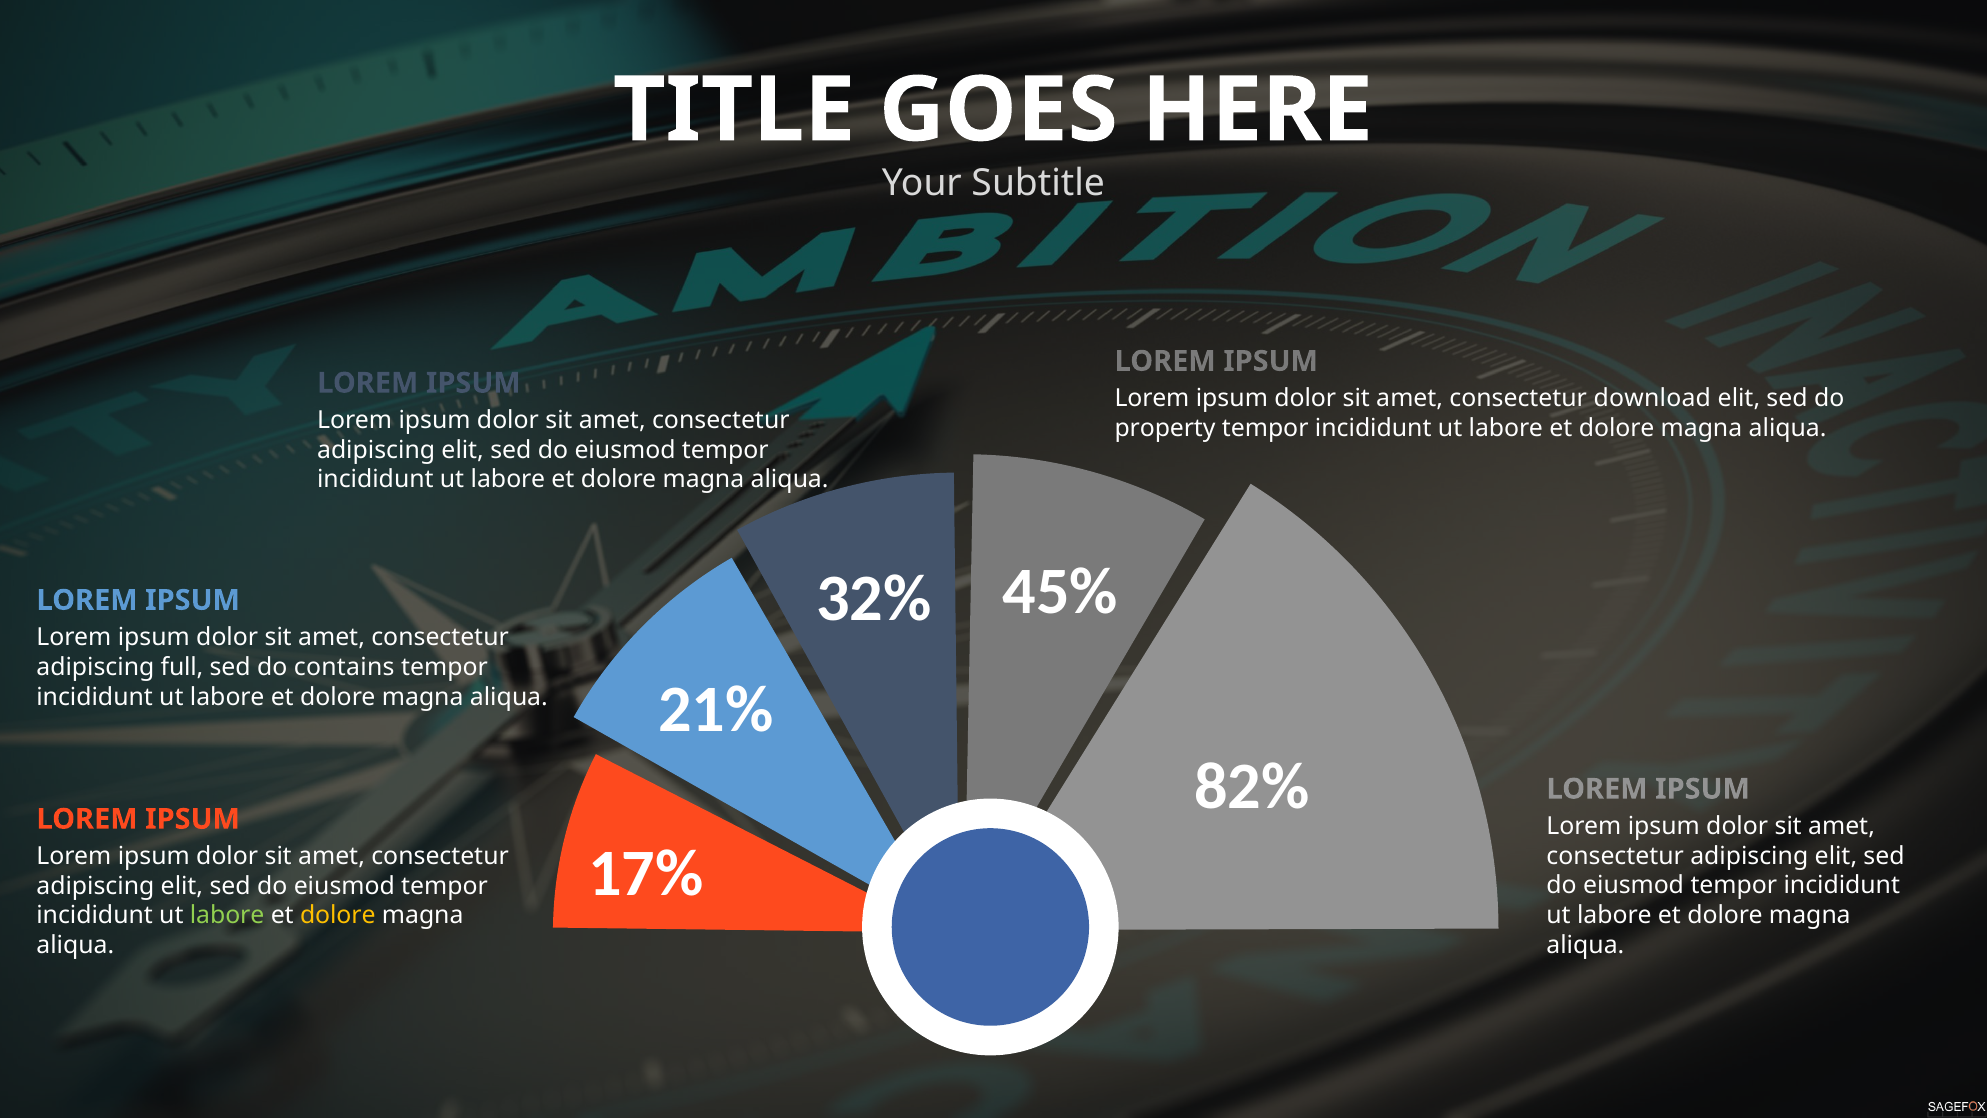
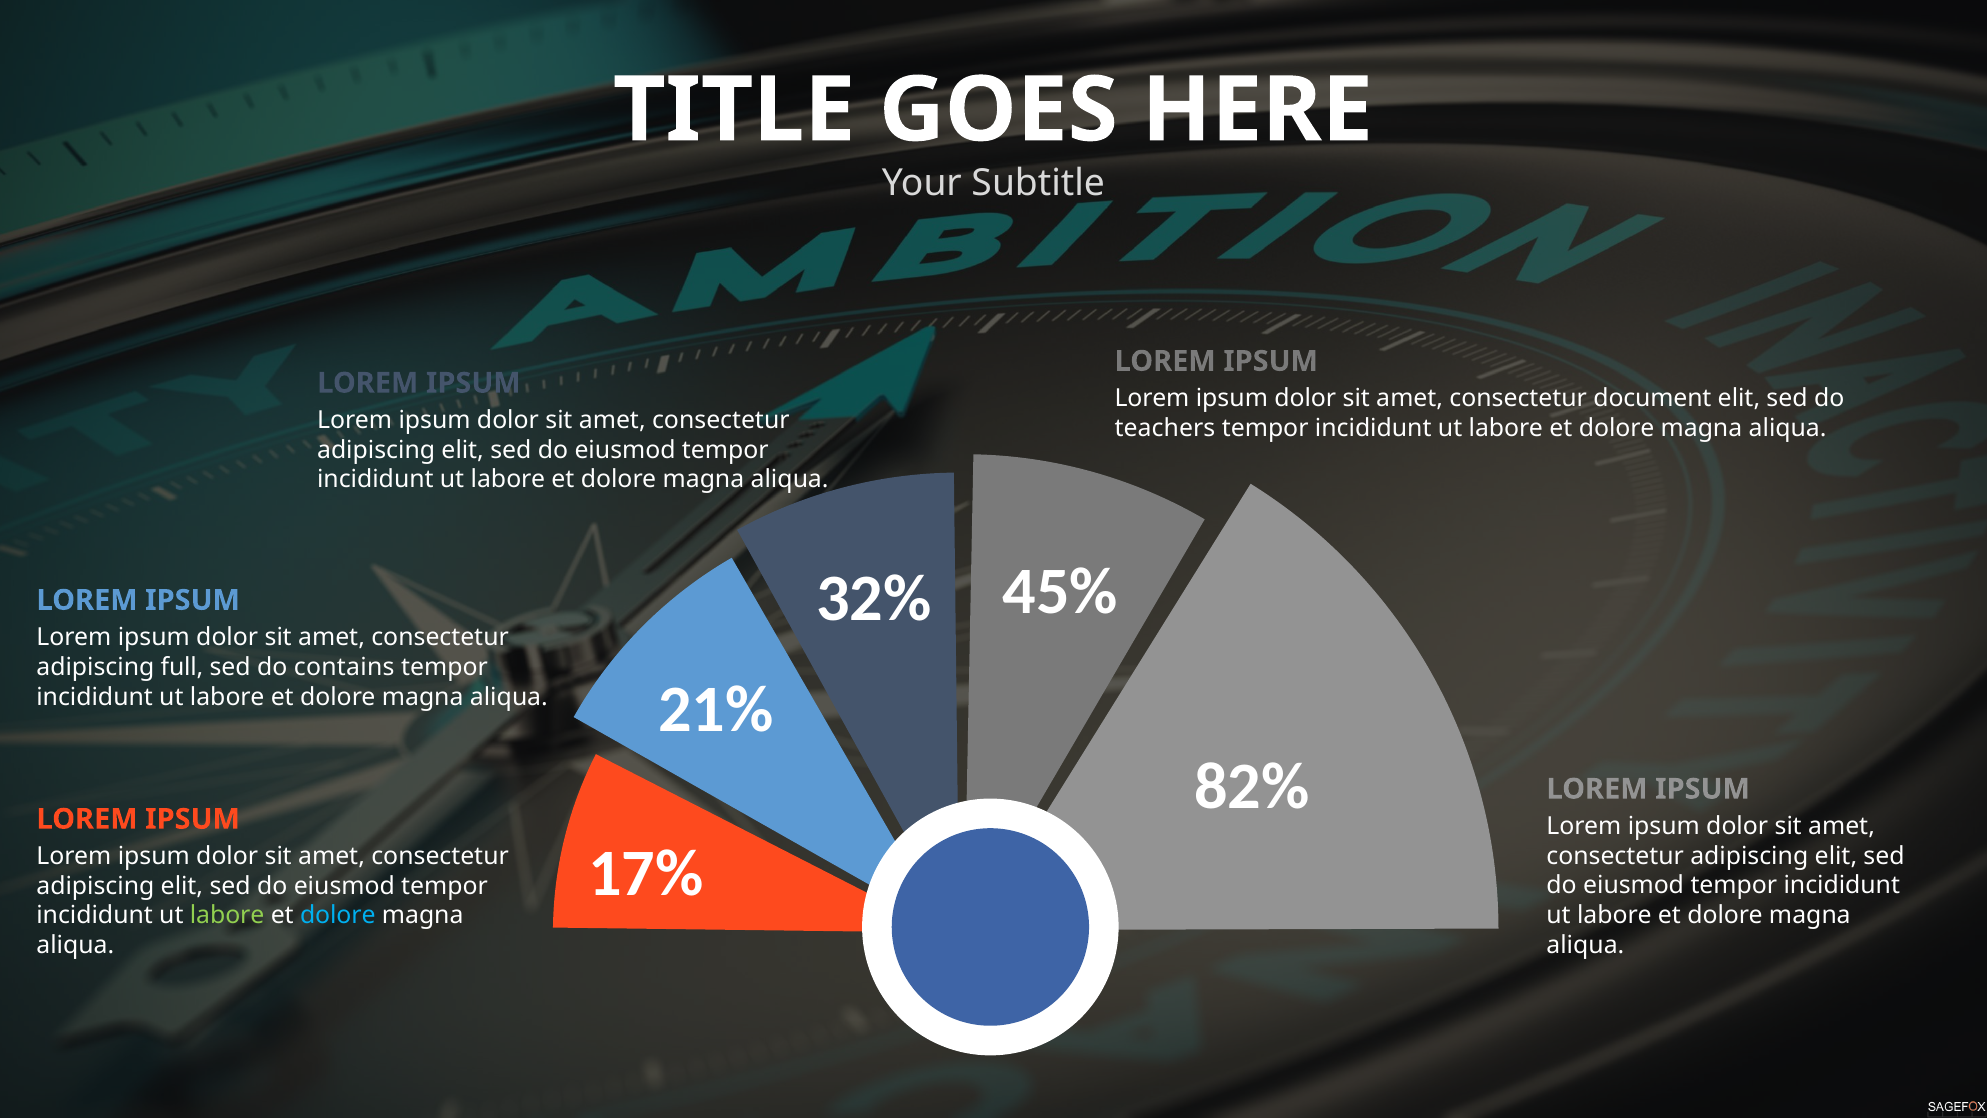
download: download -> document (1652, 398)
property: property -> teachers (1165, 428)
dolore colour: yellow -> light blue (338, 916)
